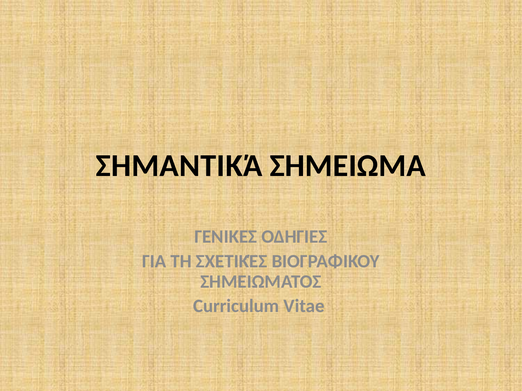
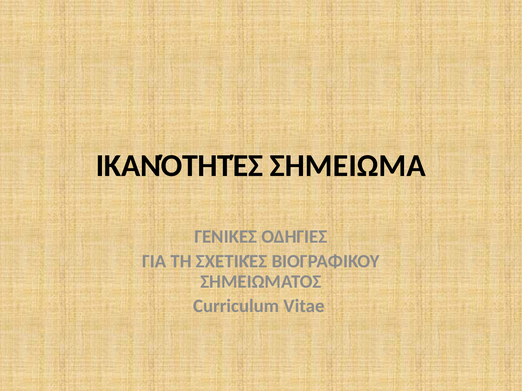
ΣΗΜΑΝΤΙΚΆ: ΣΗΜΑΝΤΙΚΆ -> ΙΚΑΝΌΤΗΤΈΣ (179, 166)
